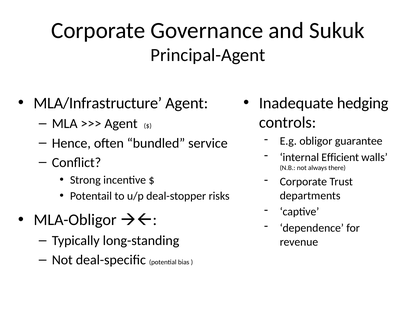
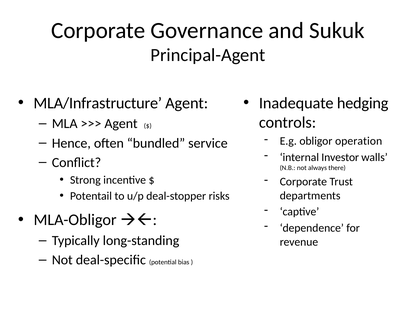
guarantee: guarantee -> operation (359, 141)
Efficient: Efficient -> Investor (340, 157)
